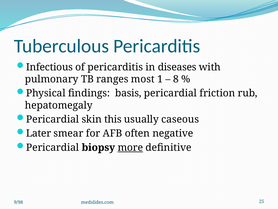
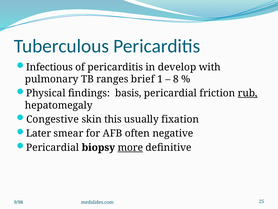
diseases: diseases -> develop (177, 67)
most: most -> brief (143, 79)
rub underline: none -> present (248, 93)
Pericardial: Pericardial -> Congestive (53, 119)
caseous: caseous -> fixation (180, 119)
